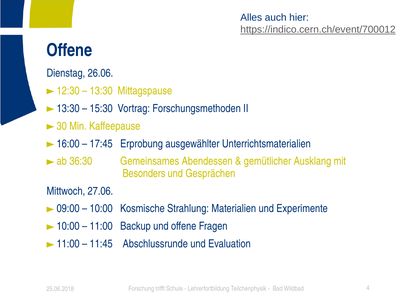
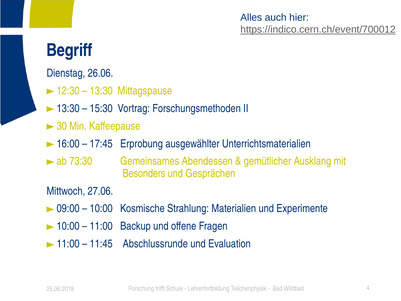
Offene: Offene -> Begriff (69, 50)
36:30: 36:30 -> 73:30 (81, 161)
